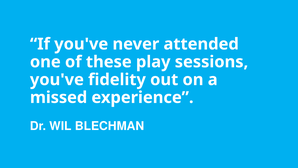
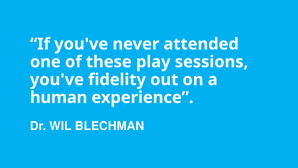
missed: missed -> human (59, 97)
